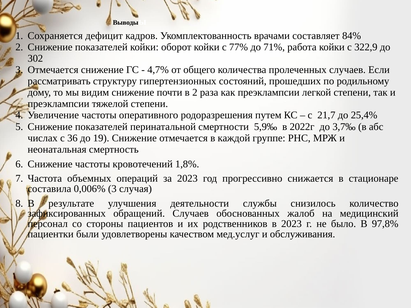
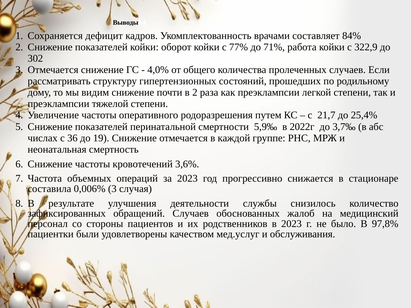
4,7%: 4,7% -> 4,0% (158, 70)
1,8%: 1,8% -> 3,6% (187, 164)
